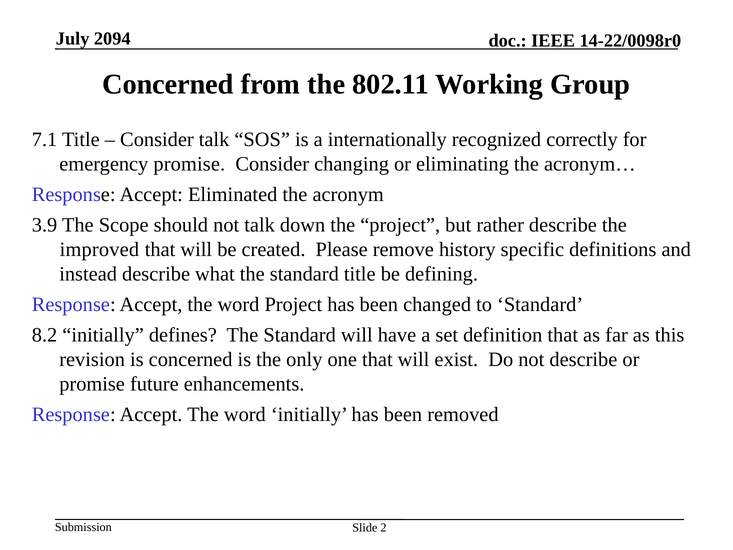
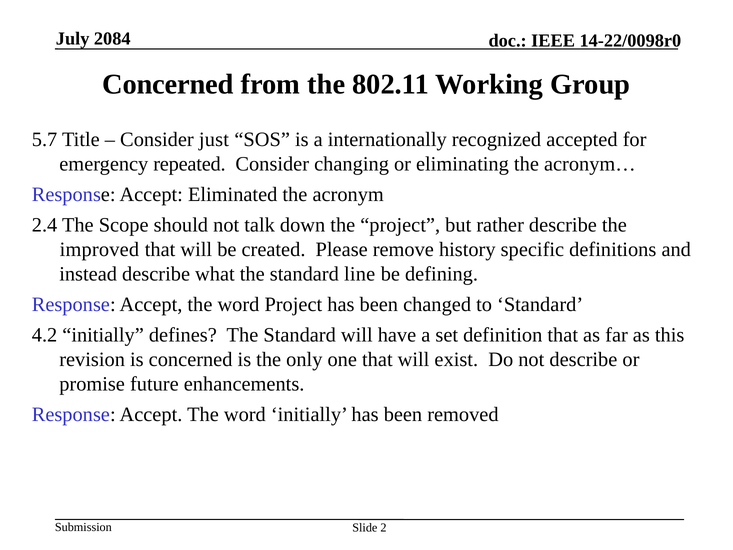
2094: 2094 -> 2084 (112, 39)
7.1: 7.1 -> 5.7 (45, 140)
Consider talk: talk -> just (214, 140)
correctly: correctly -> accepted (582, 140)
emergency promise: promise -> repeated (189, 164)
3.9: 3.9 -> 2.4 (45, 225)
standard title: title -> line (360, 274)
8.2: 8.2 -> 4.2 (45, 335)
